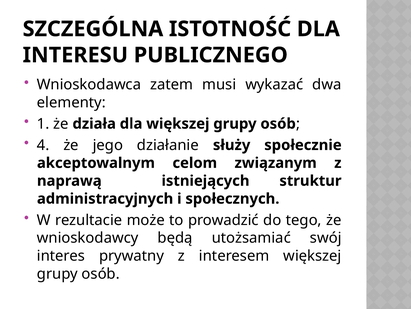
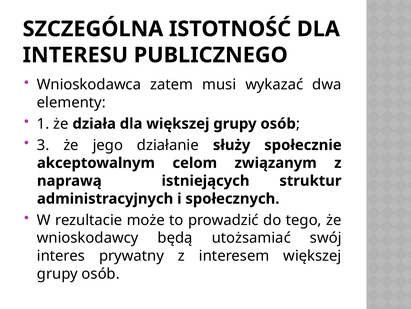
4: 4 -> 3 (43, 145)
